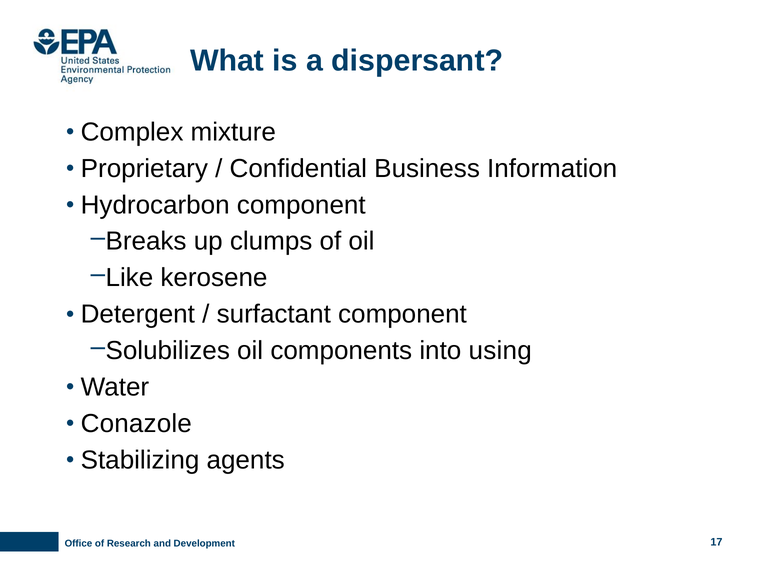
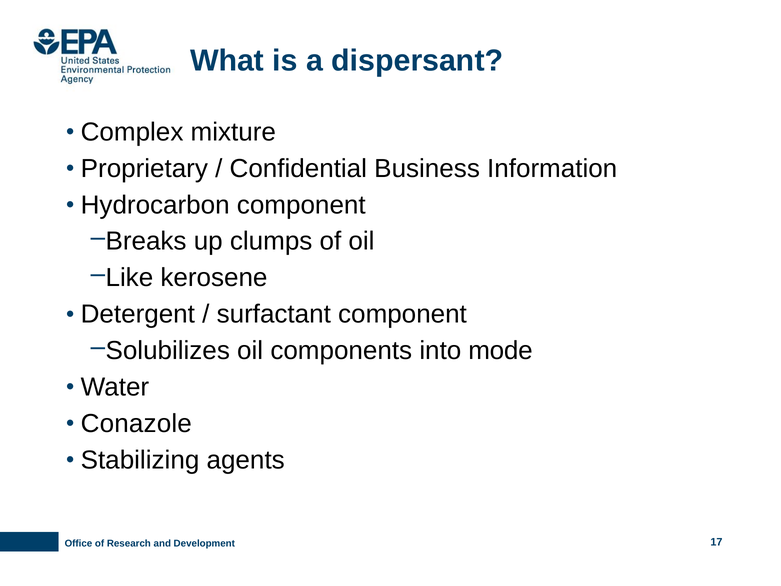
using: using -> mode (500, 351)
